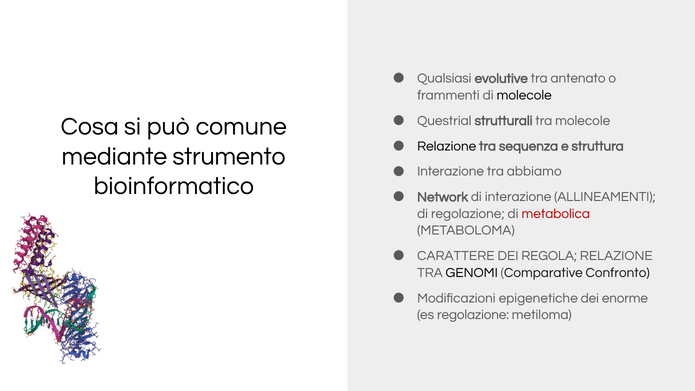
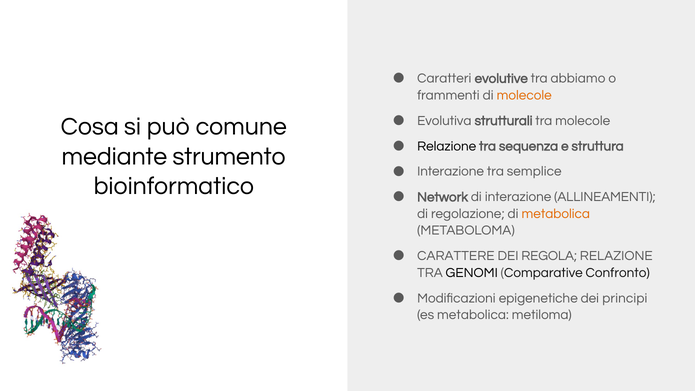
Qualsiasi: Qualsiasi -> Caratteri (444, 78)
antenato: antenato -> abbiamo (578, 78)
molecole colour: black -> orange (524, 95)
Questrial: Questrial -> Evolutiva (444, 121)
abbiamo: abbiamo -> semplice (534, 171)
metabolica colour: red -> orange (556, 214)
enorme: enorme -> principi (625, 298)
es regolazione: regolazione -> metabolica (473, 315)
